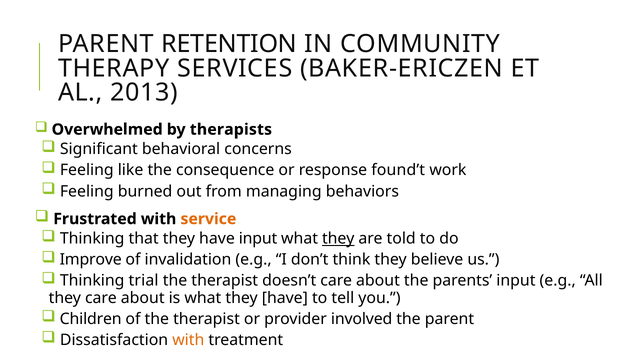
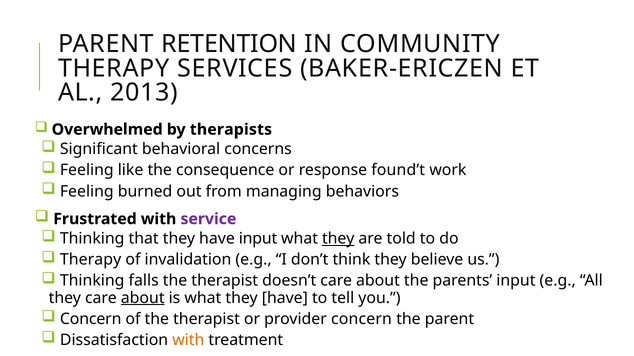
service colour: orange -> purple (208, 219)
Improve: Improve -> Therapy (91, 260)
trial: trial -> falls (144, 281)
about underline: none -> present (143, 298)
Children: Children -> Concern (91, 319)
provider involved: involved -> concern (361, 319)
